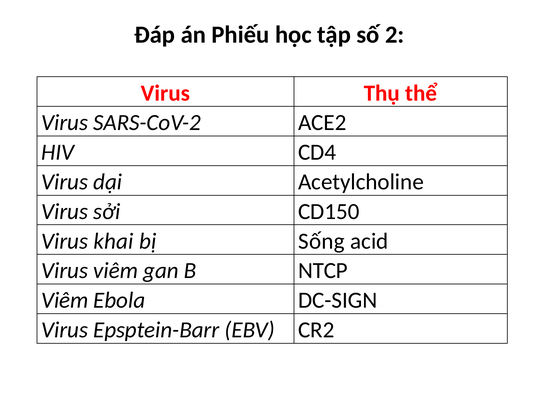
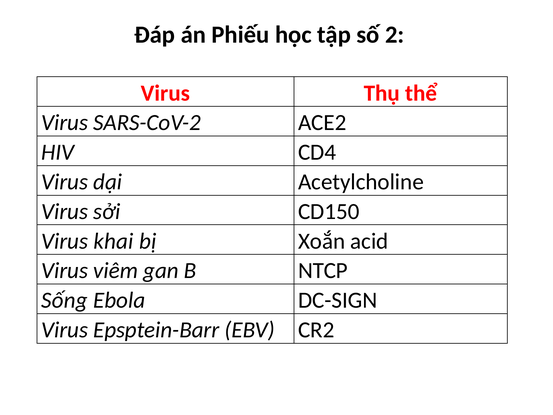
Sống: Sống -> Xoắn (322, 241)
Viêm: Viêm -> Sống (64, 300)
